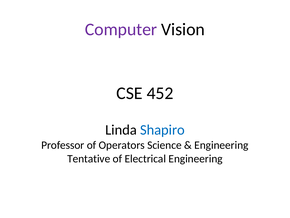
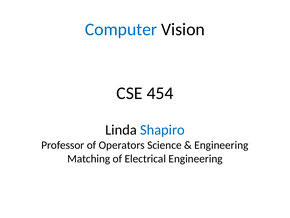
Computer colour: purple -> blue (121, 29)
452: 452 -> 454 (160, 93)
Tentative: Tentative -> Matching (89, 158)
